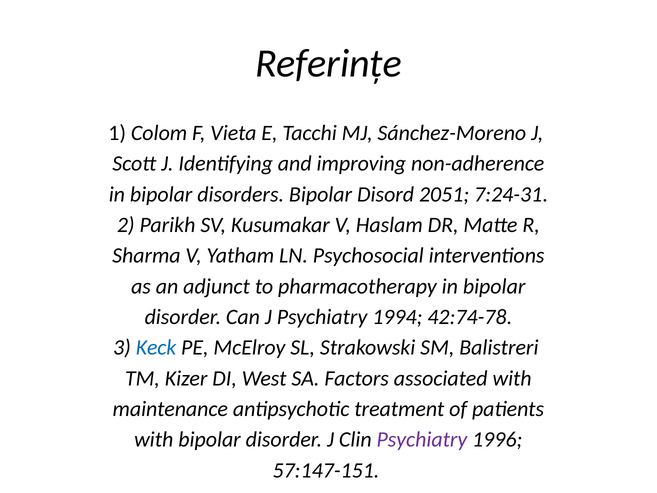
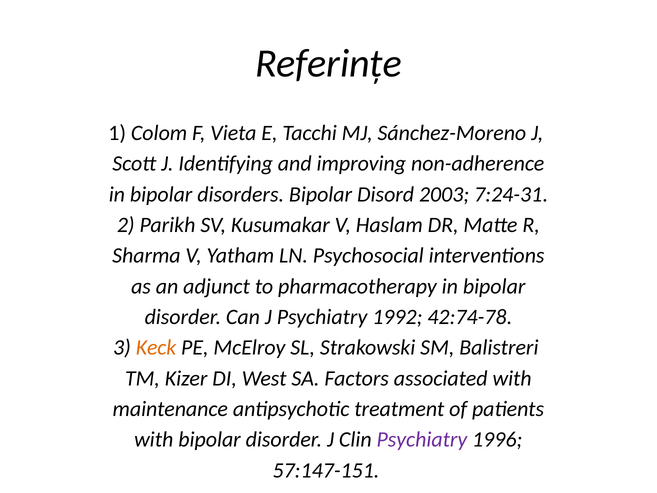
2051: 2051 -> 2003 (444, 194)
1994: 1994 -> 1992 (397, 317)
Keck colour: blue -> orange (156, 347)
